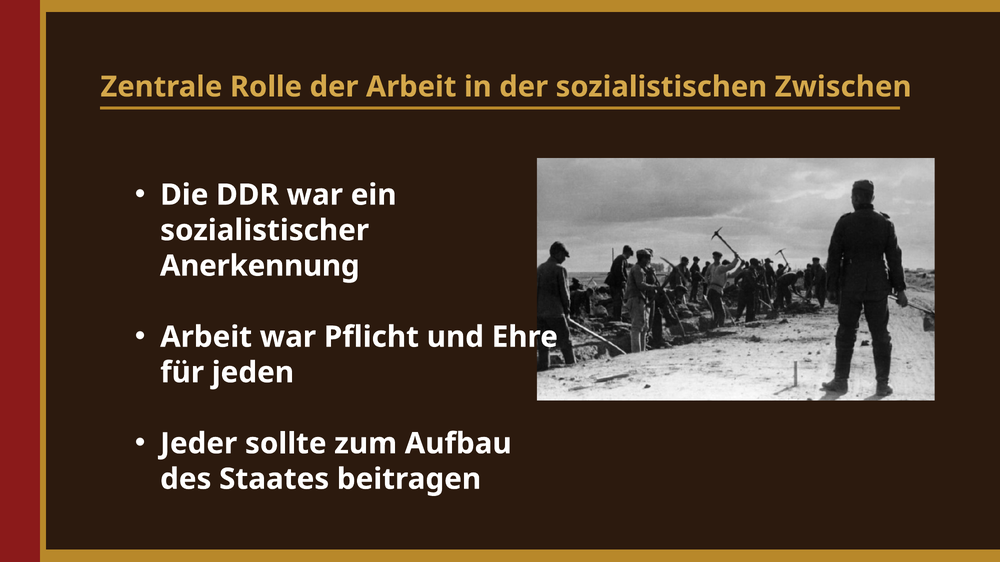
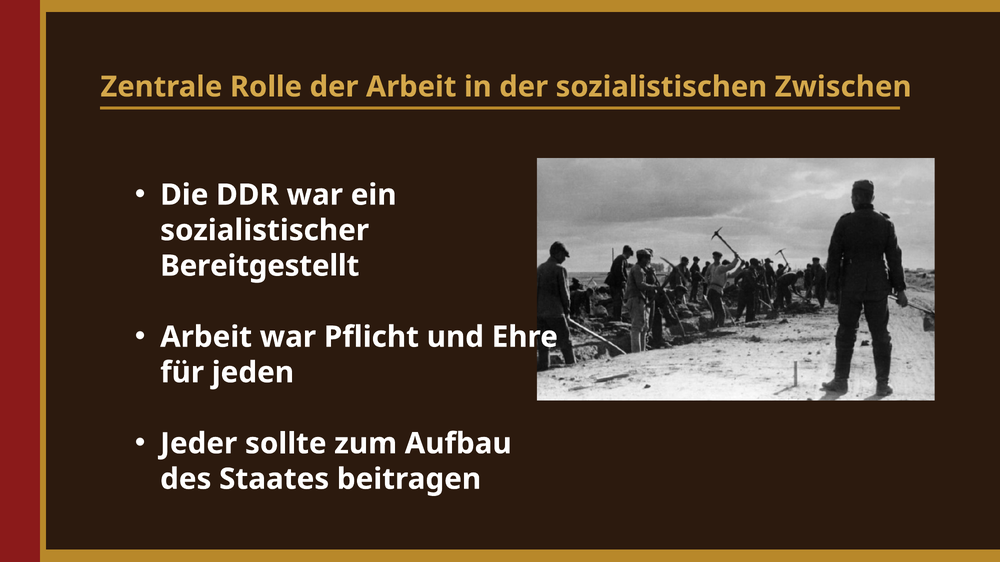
Anerkennung: Anerkennung -> Bereitgestellt (260, 266)
